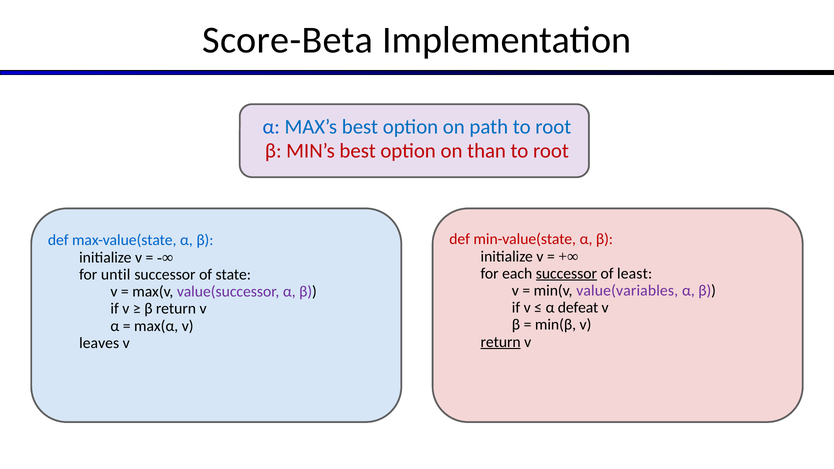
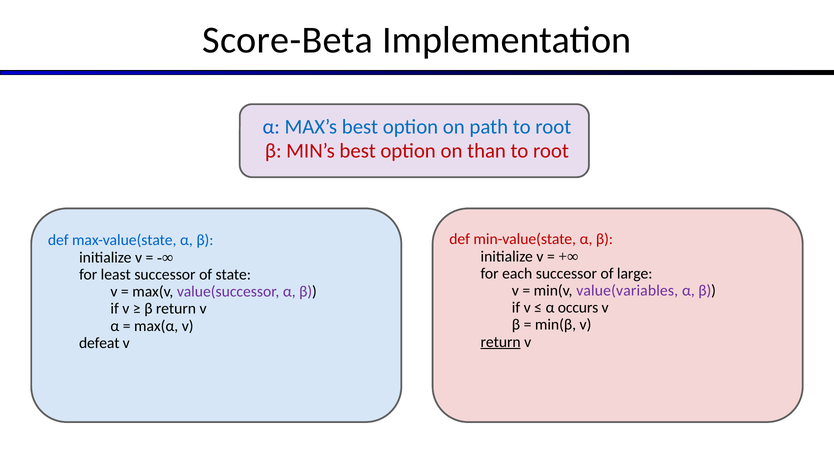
successor underline: present -> none (566, 274)
least: least -> large (635, 274)
until: until -> least (116, 275)
defeat: defeat -> occurs (578, 308)
leaves: leaves -> defeat (99, 343)
